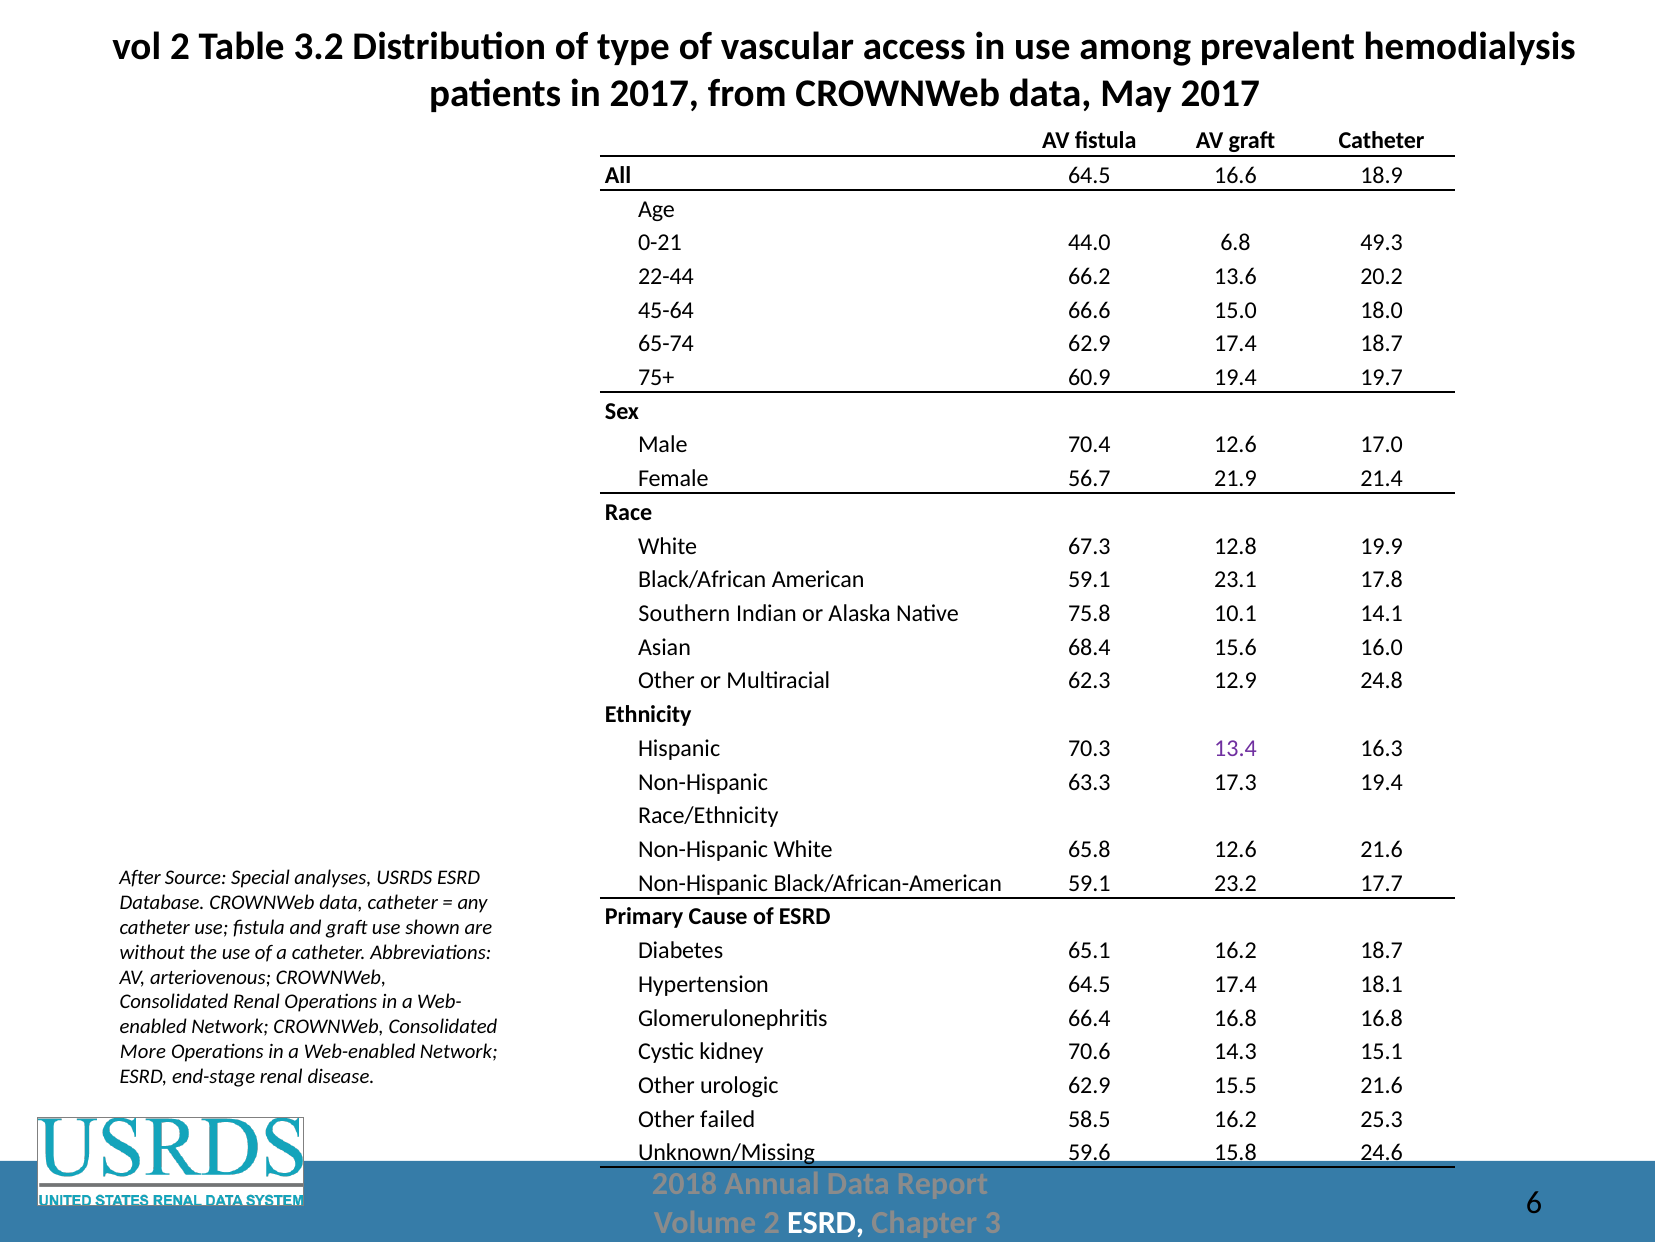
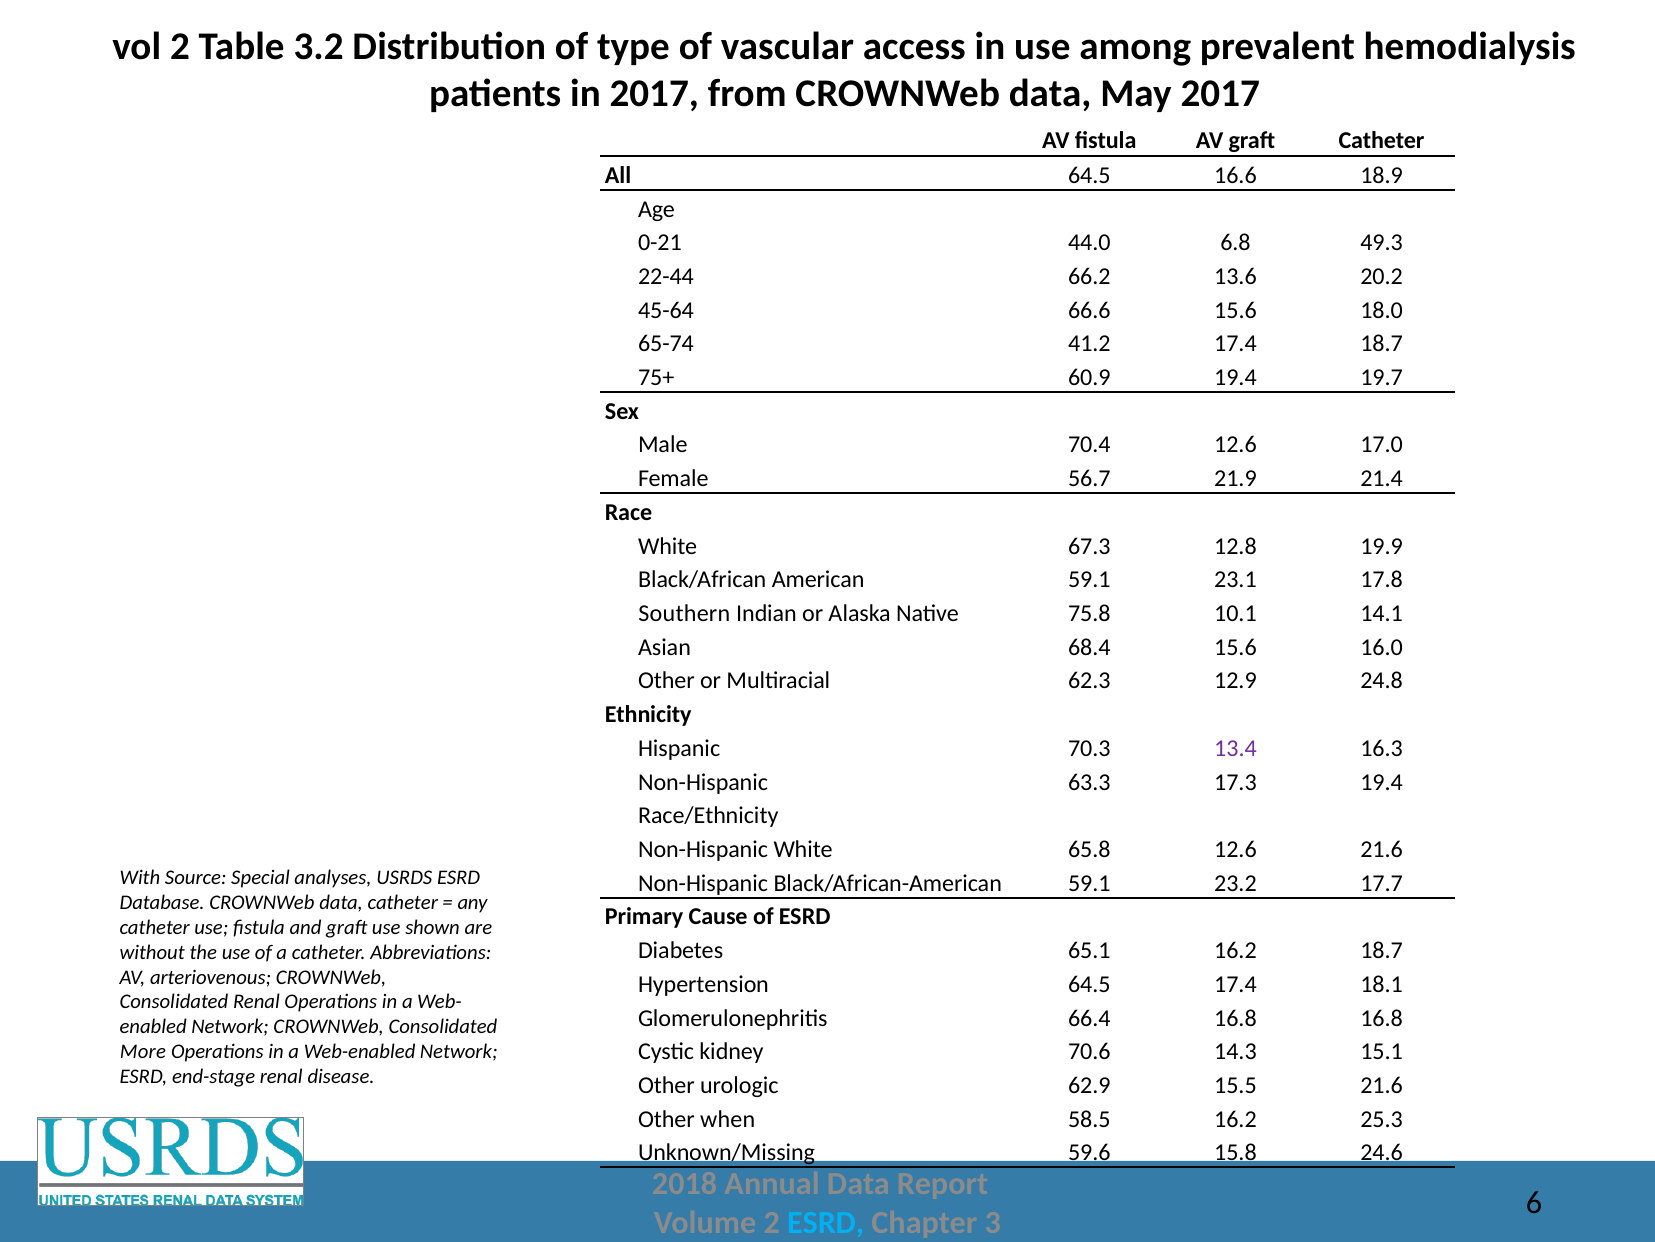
66.6 15.0: 15.0 -> 15.6 (1235, 310)
65-74 62.9: 62.9 -> 41.2 (1089, 344)
After: After -> With (140, 877)
failed: failed -> when (728, 1118)
ESRD colour: white -> light blue (826, 1222)
